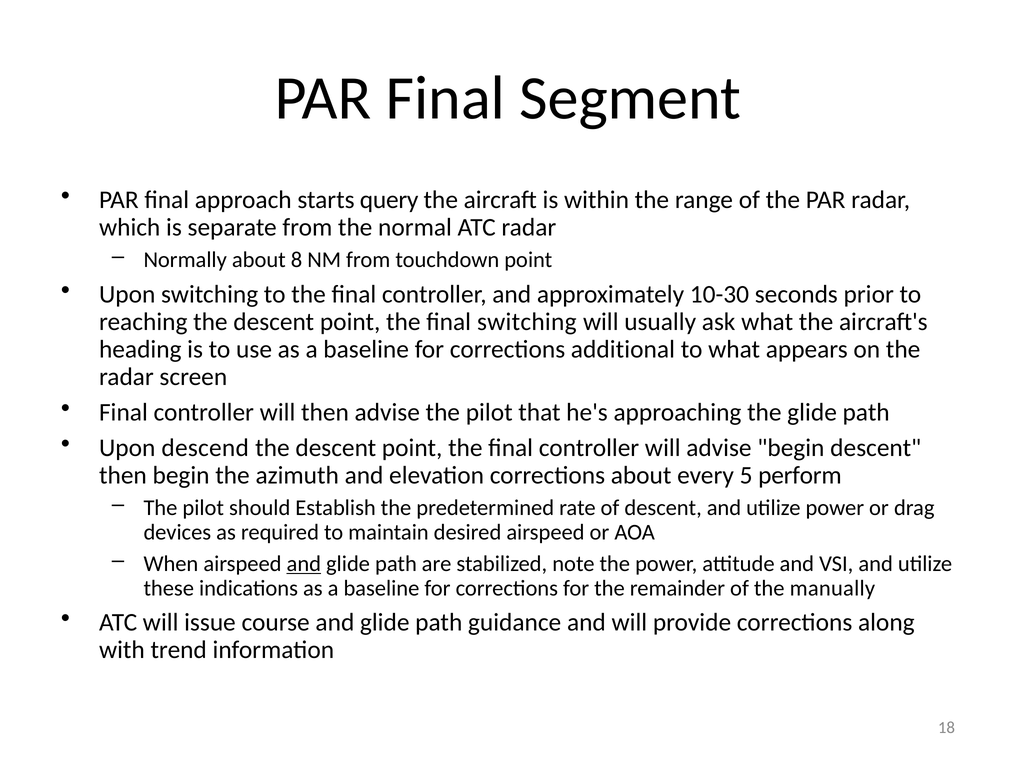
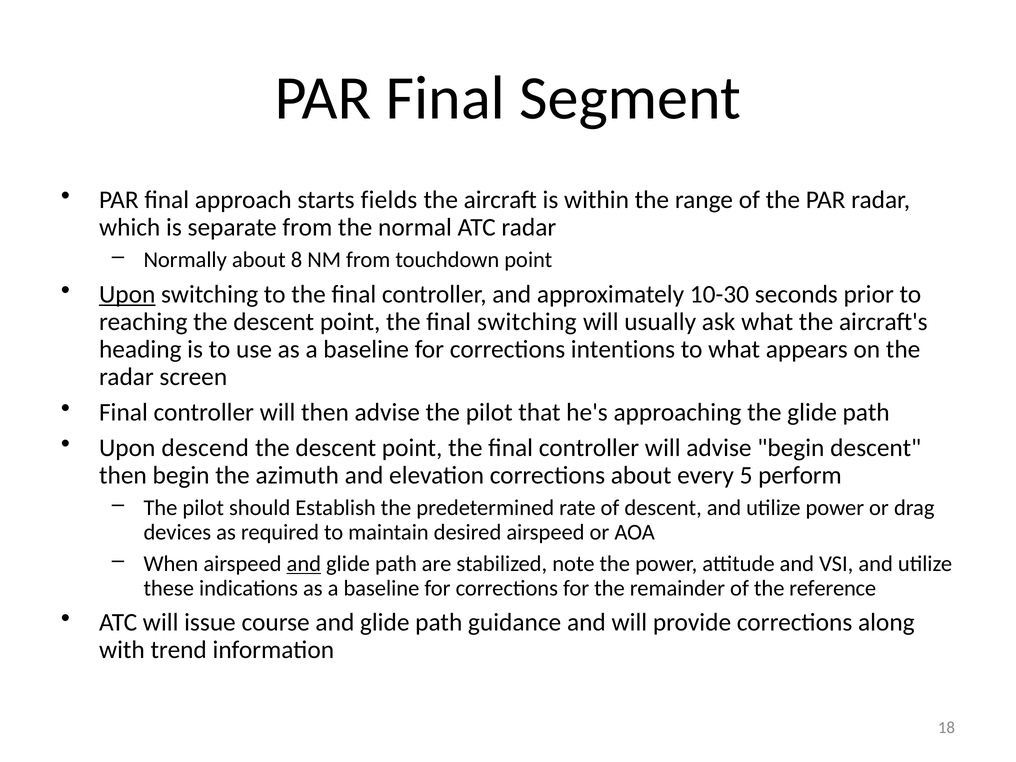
query: query -> fields (389, 200)
Upon underline: none -> present (127, 294)
additional: additional -> intentions (623, 349)
manually: manually -> reference (833, 588)
